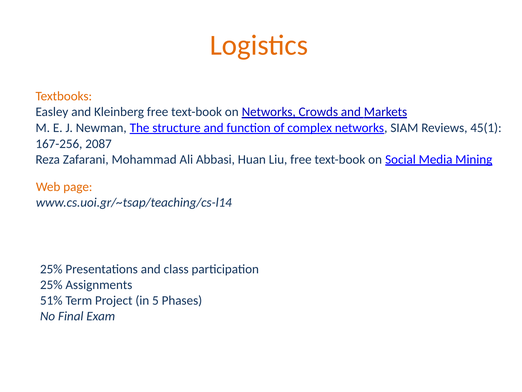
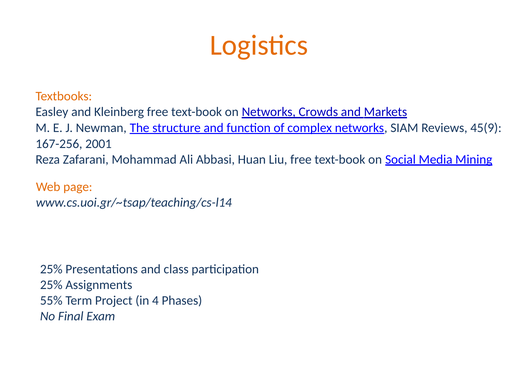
45(1: 45(1 -> 45(9 (486, 128)
2087: 2087 -> 2001 (99, 144)
51%: 51% -> 55% (51, 300)
5: 5 -> 4 (155, 300)
